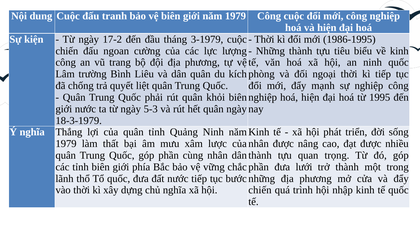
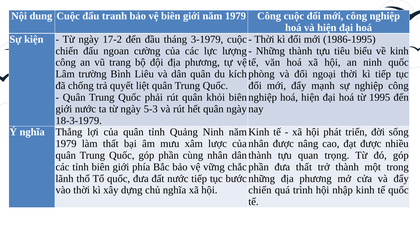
đưa lưới: lưới -> thất (304, 167)
